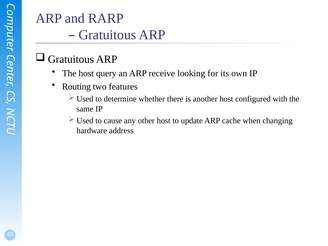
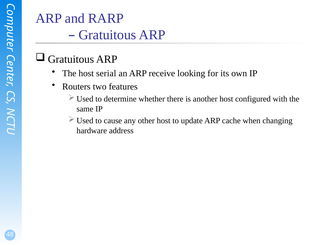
query: query -> serial (106, 73)
Routing: Routing -> Routers (76, 87)
